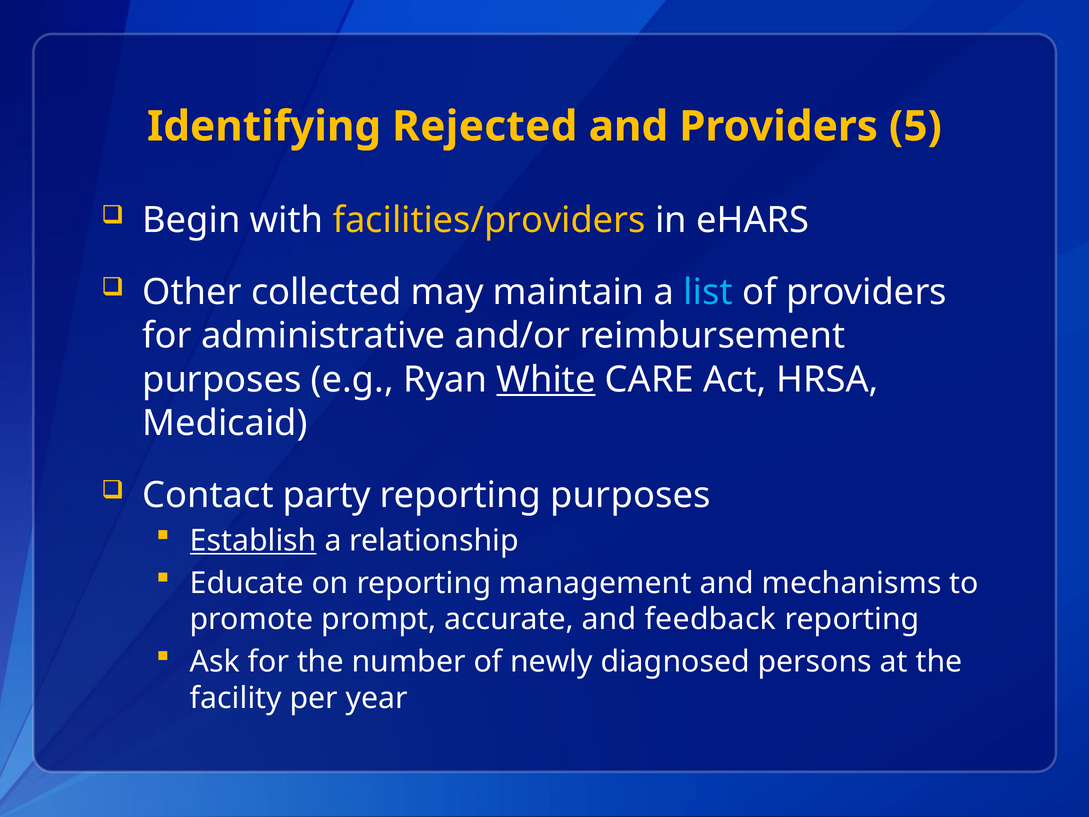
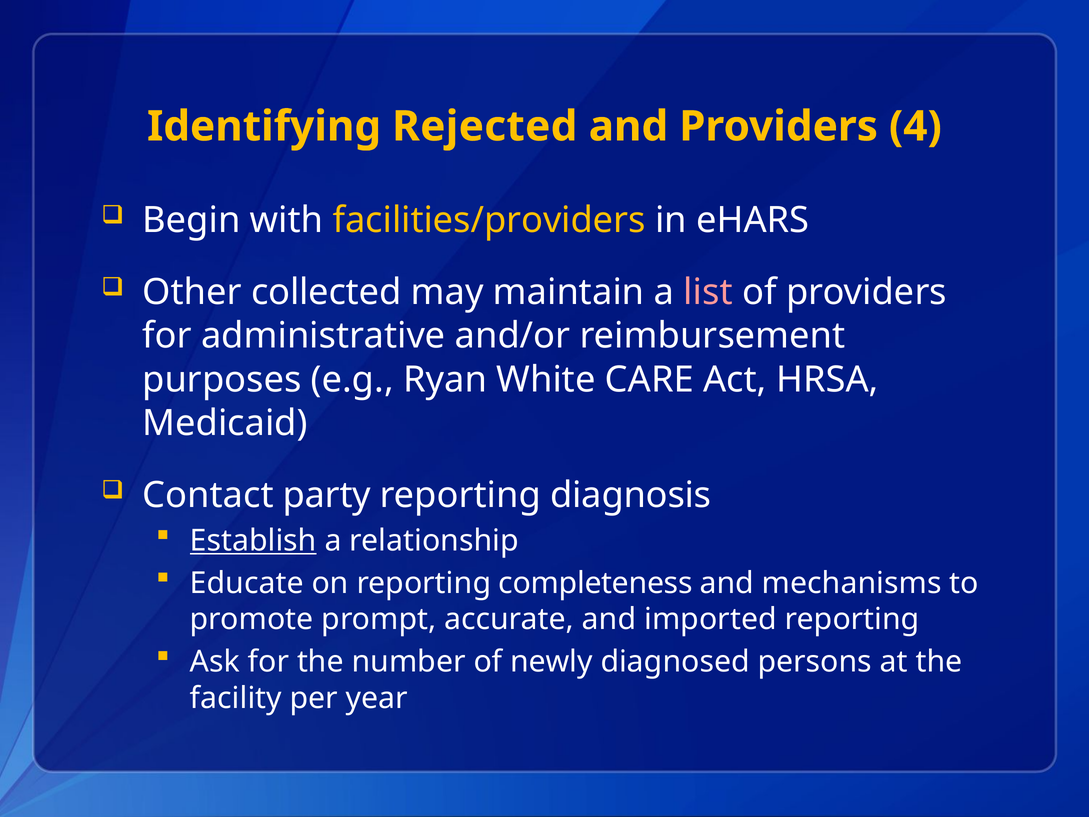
5: 5 -> 4 (915, 126)
list colour: light blue -> pink (708, 292)
White underline: present -> none (546, 379)
reporting purposes: purposes -> diagnosis (631, 495)
management: management -> completeness (596, 583)
feedback: feedback -> imported (710, 619)
